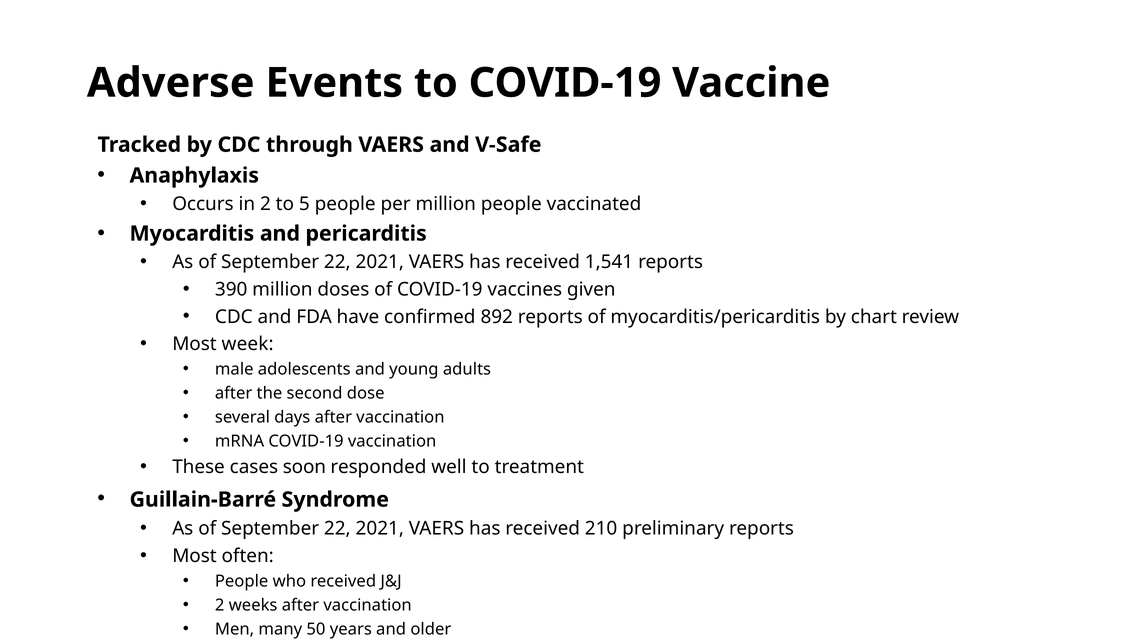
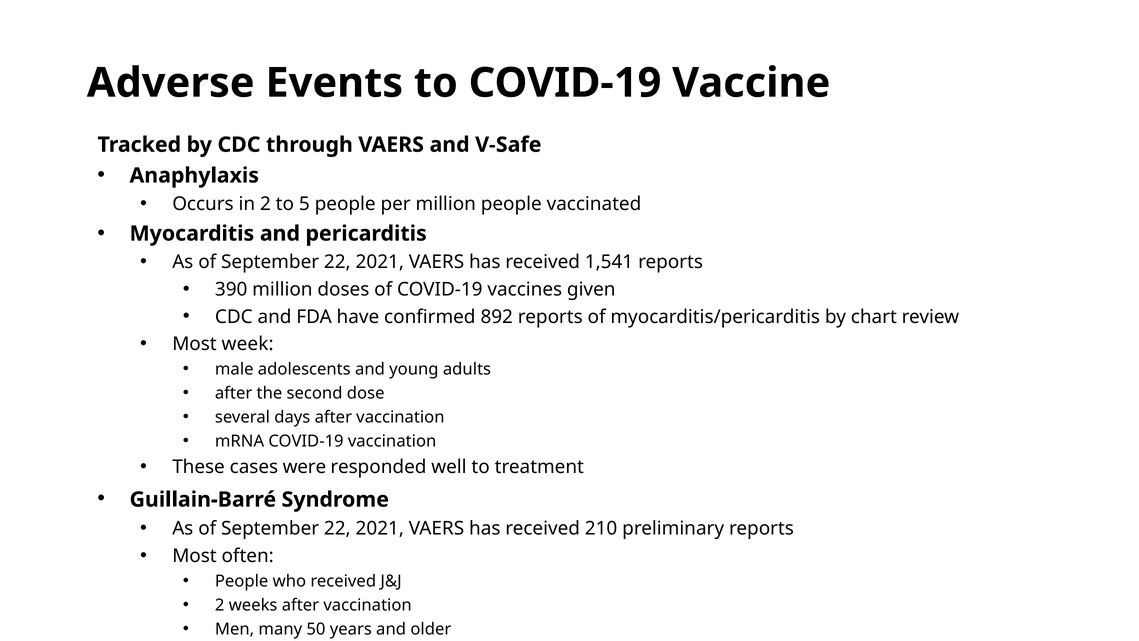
soon: soon -> were (304, 467)
